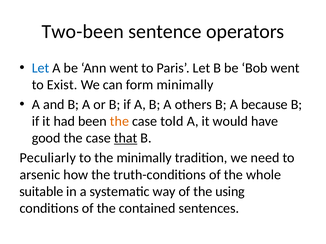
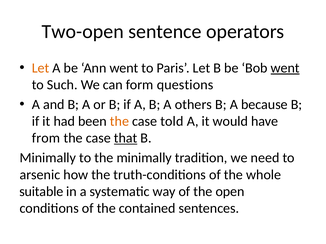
Two-been: Two-been -> Two-open (83, 32)
Let colour: blue -> orange (41, 68)
went underline: none -> present (285, 68)
Exist: Exist -> Such (62, 85)
form minimally: minimally -> questions (185, 85)
good: good -> from (46, 138)
Peculiarly: Peculiarly -> Minimally (48, 158)
using: using -> open (230, 192)
